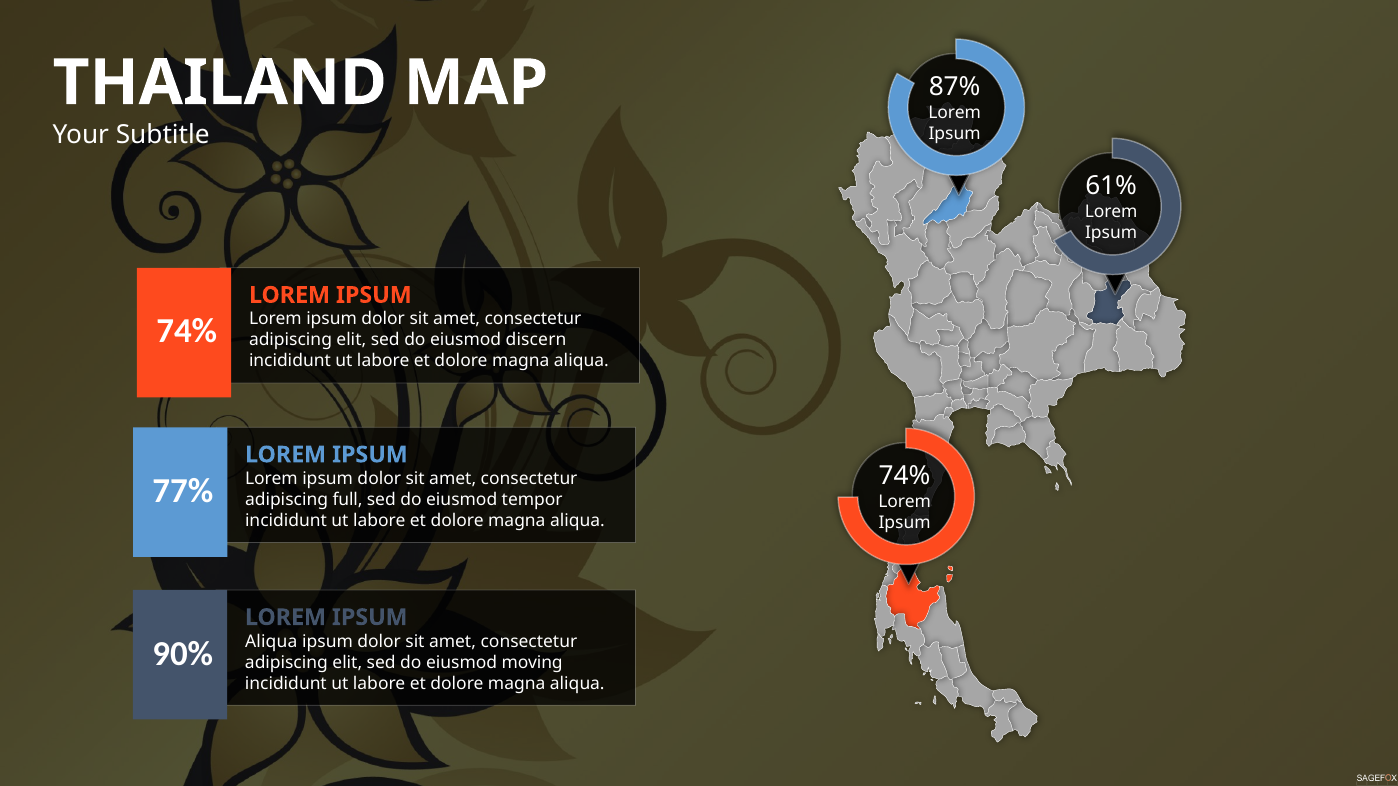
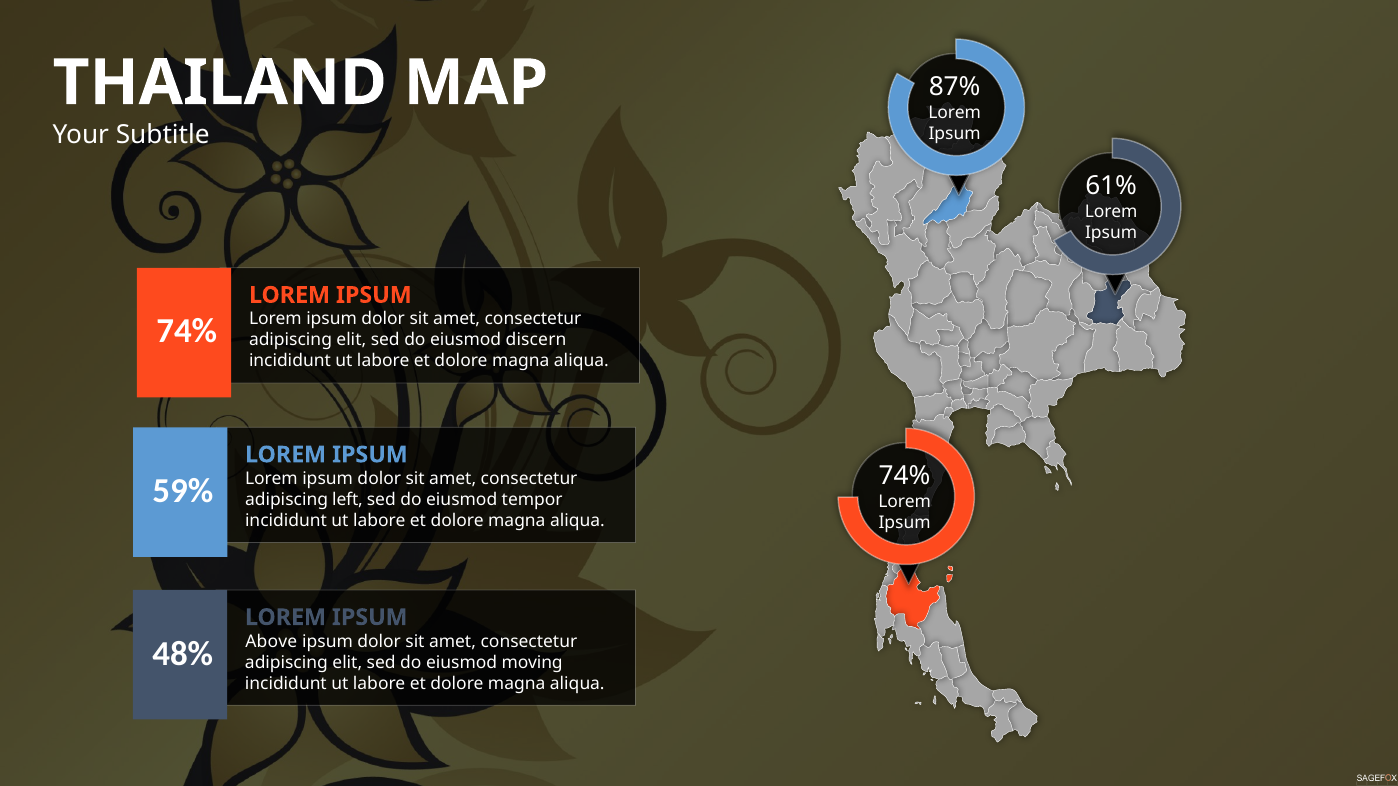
77%: 77% -> 59% (183, 491)
full: full -> left (348, 500)
Aliqua: Aliqua -> Above (271, 642)
90%: 90% -> 48% (183, 654)
